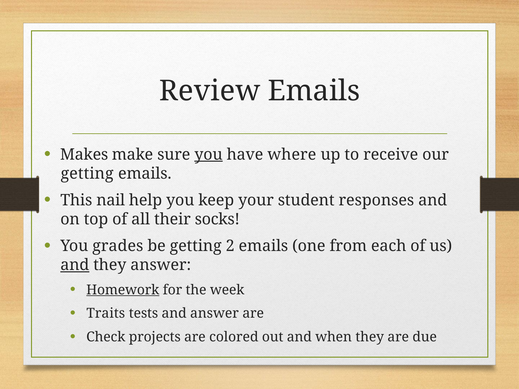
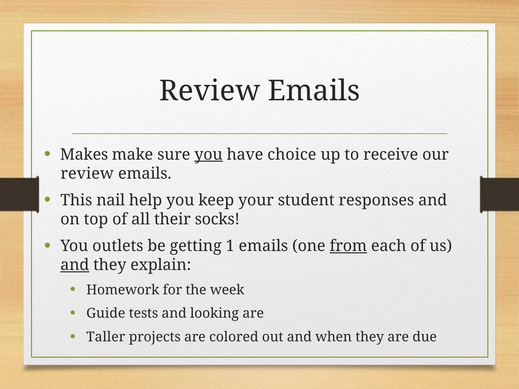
where: where -> choice (292, 155)
getting: getting -> review (87, 174)
grades: grades -> outlets (118, 246)
2: 2 -> 1 (230, 246)
from underline: none -> present (348, 246)
they answer: answer -> explain (161, 265)
Homework underline: present -> none (123, 290)
Traits: Traits -> Guide (106, 314)
and answer: answer -> looking (215, 314)
Check: Check -> Taller (106, 337)
